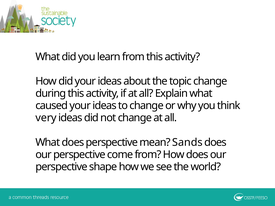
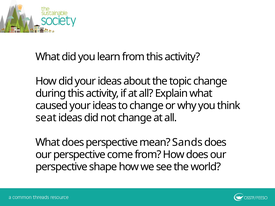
very: very -> seat (46, 118)
